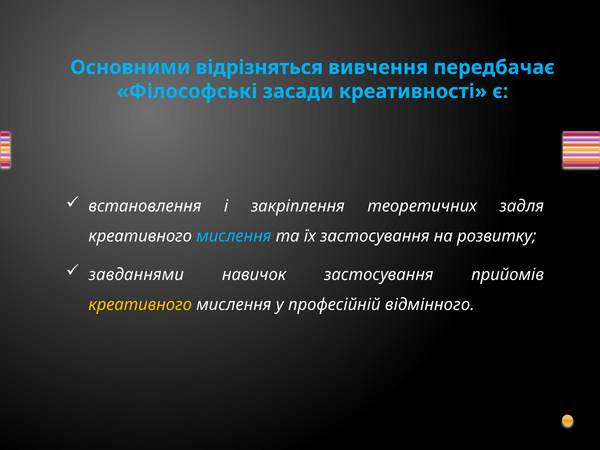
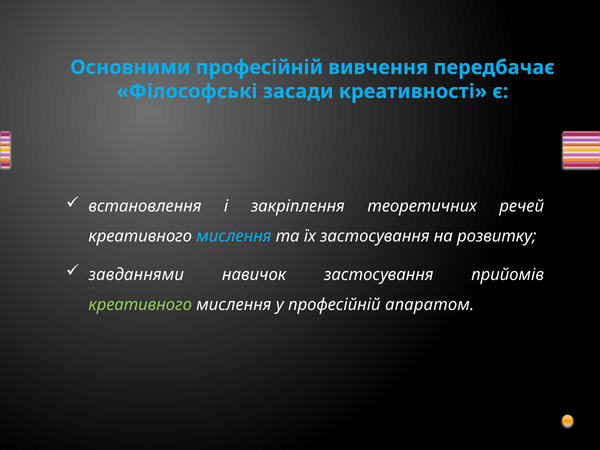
Основними відрізняться: відрізняться -> професійній (259, 67)
задля: задля -> речей (522, 206)
креативного colour: yellow -> light green (140, 305)
відмінного: відмінного -> апаратом (430, 305)
